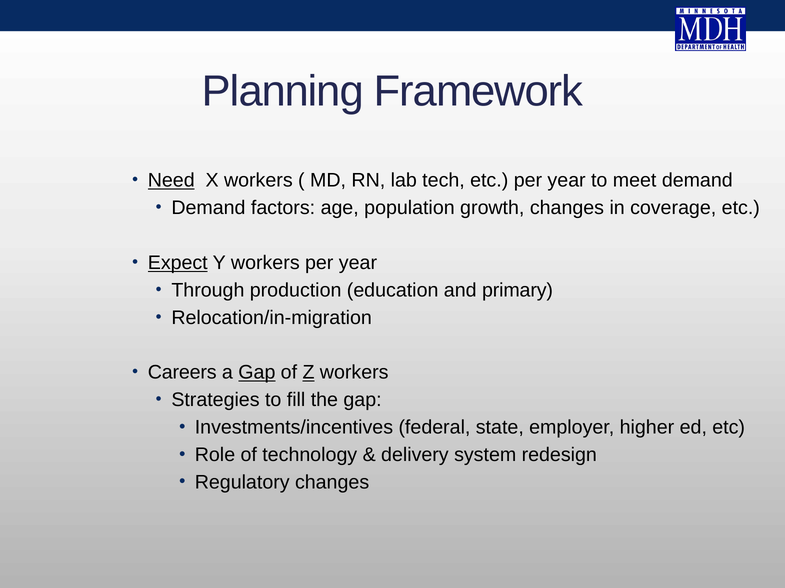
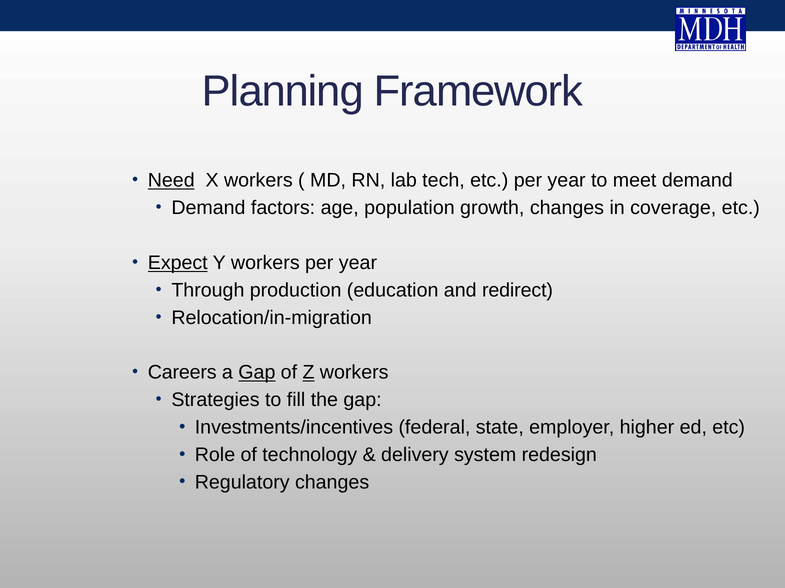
primary: primary -> redirect (517, 291)
